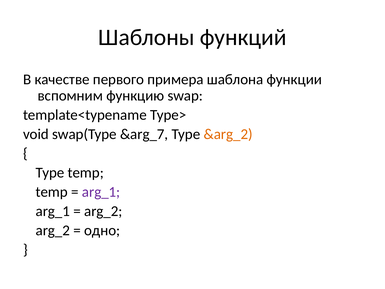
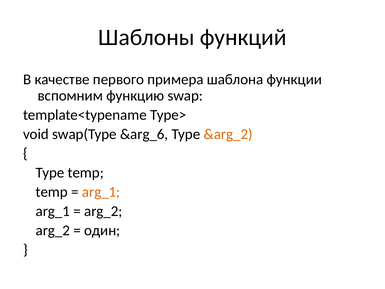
&arg_7: &arg_7 -> &arg_6 (144, 134)
arg_1 colour: purple -> orange (101, 192)
одно: одно -> один (102, 230)
